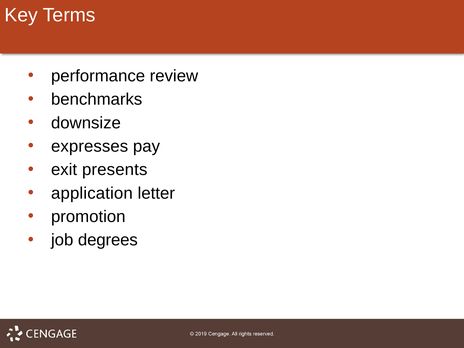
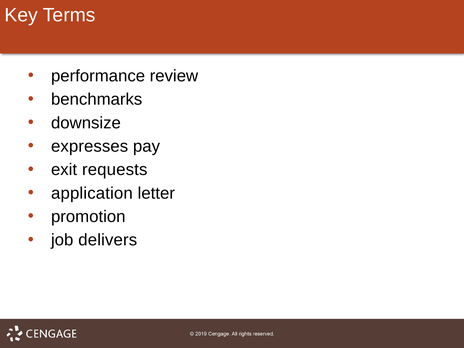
presents: presents -> requests (115, 170)
degrees: degrees -> delivers (108, 240)
